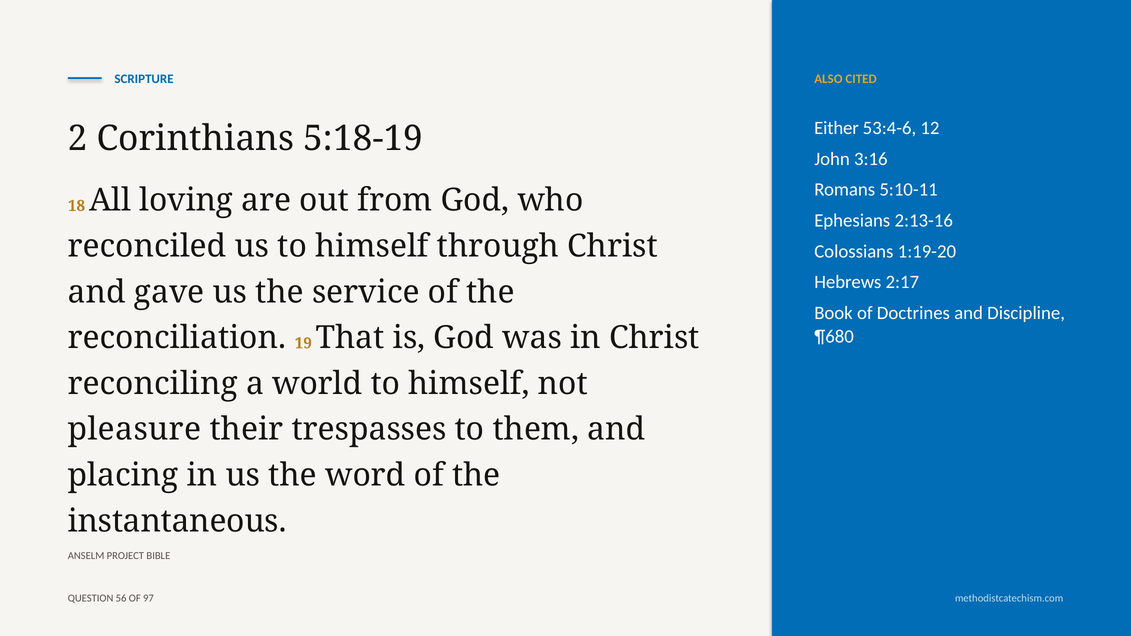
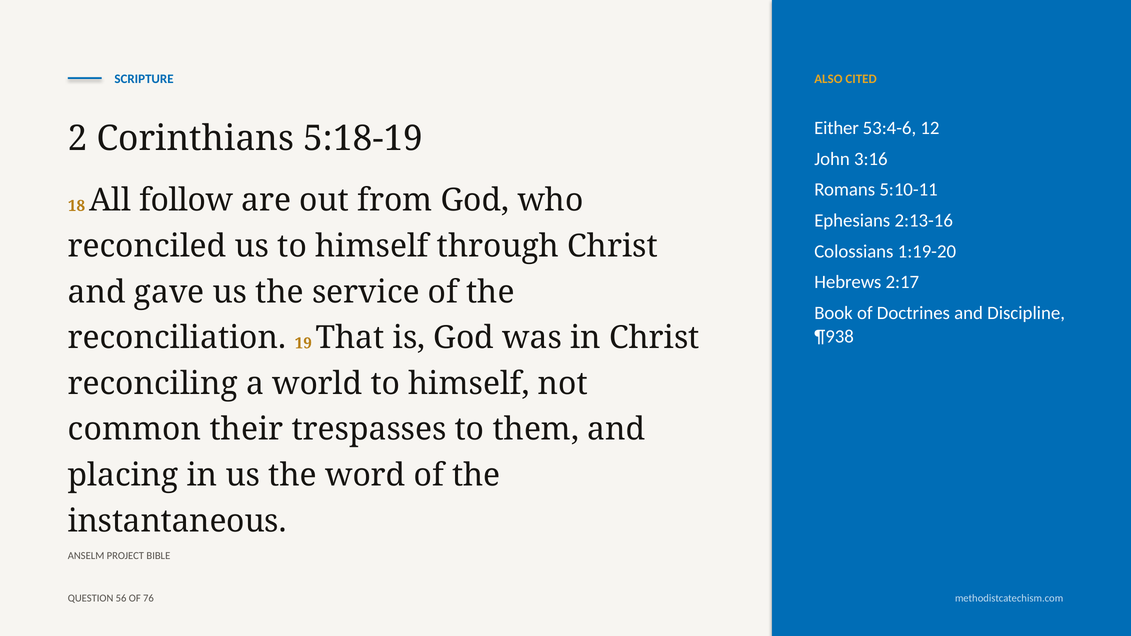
loving: loving -> follow (186, 200)
¶680: ¶680 -> ¶938 (834, 337)
pleasure: pleasure -> common (135, 430)
97: 97 -> 76 (148, 599)
